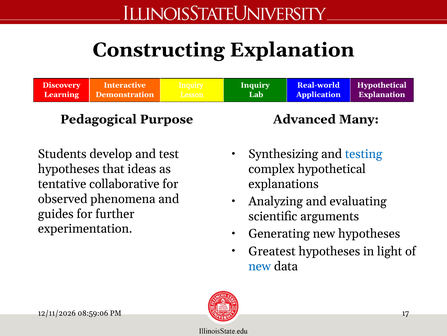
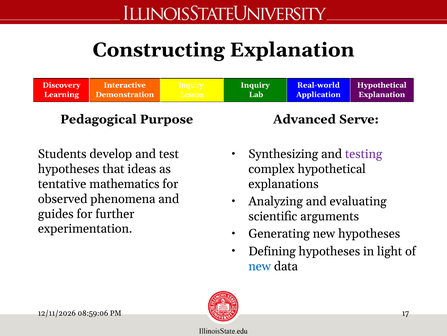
Many: Many -> Serve (359, 119)
testing colour: blue -> purple (364, 154)
collaborative: collaborative -> mathematics (124, 184)
Greatest: Greatest -> Defining (272, 251)
